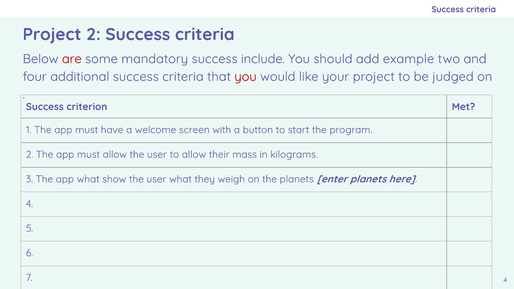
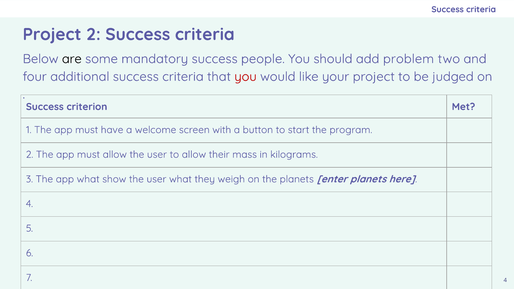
are colour: red -> black (72, 59)
include: include -> people (263, 59)
example: example -> problem (408, 59)
